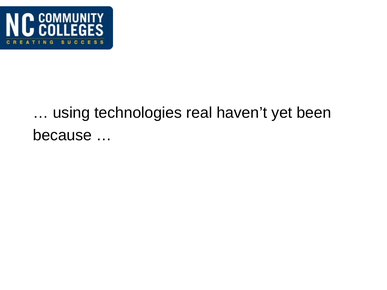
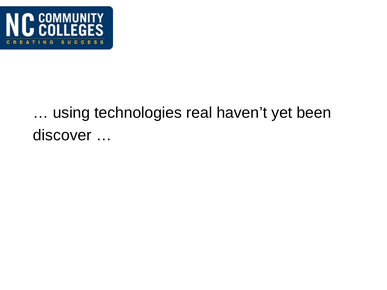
because: because -> discover (62, 135)
